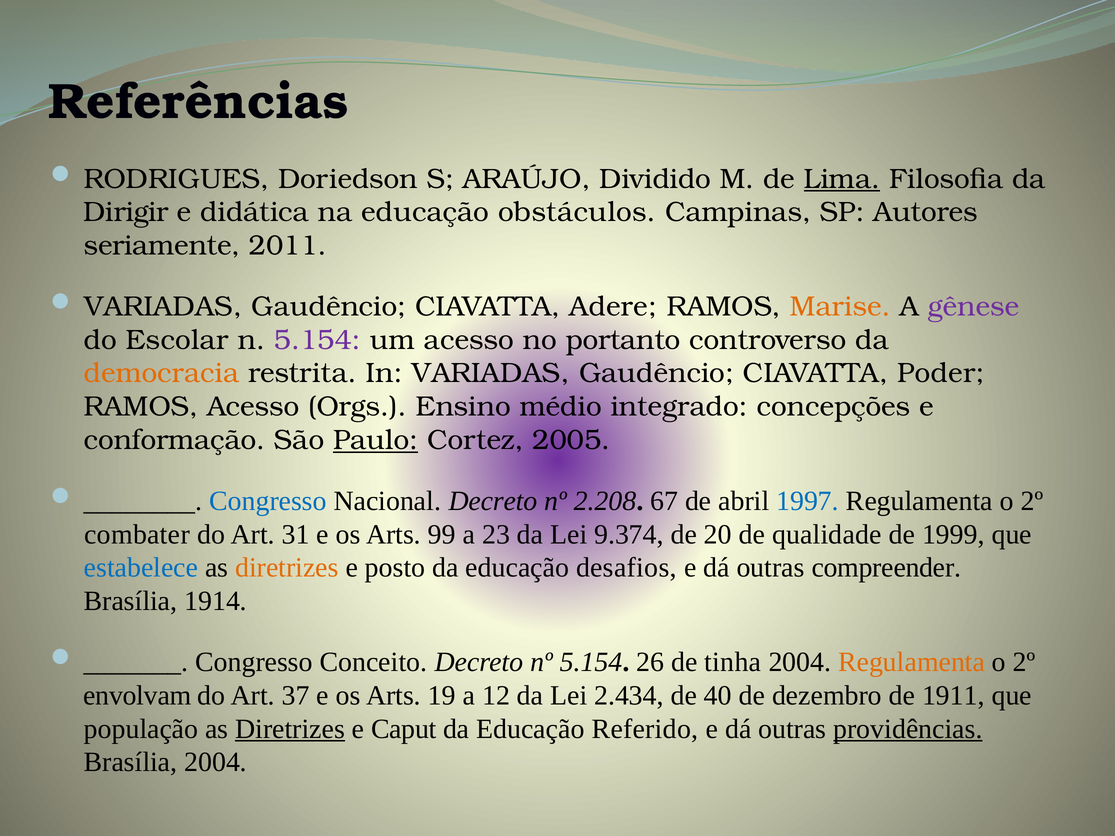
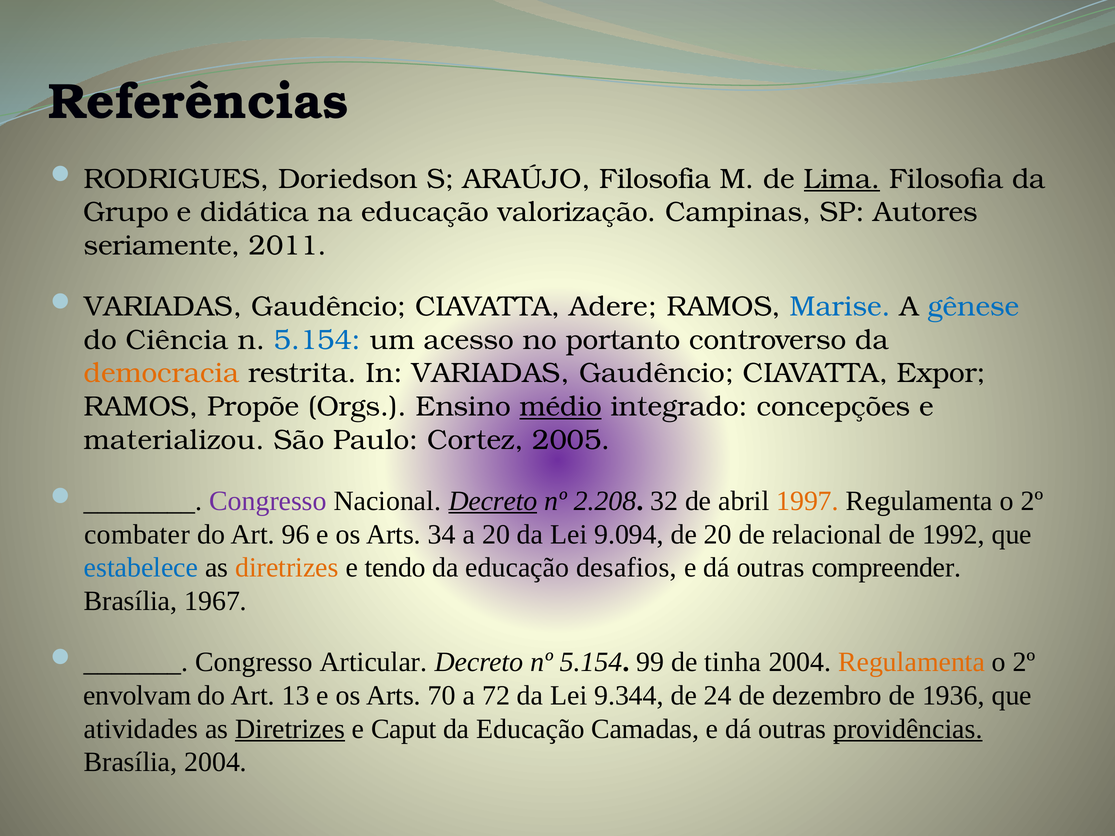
ARAÚJO Dividido: Dividido -> Filosofia (655, 179)
Dirigir: Dirigir -> Grupo (126, 212)
obstáculos: obstáculos -> valorização (577, 212)
Marise colour: orange -> blue (840, 307)
gênese colour: purple -> blue (973, 307)
Escolar: Escolar -> Ciência (177, 340)
5.154 colour: purple -> blue (317, 340)
Poder: Poder -> Expor (941, 373)
RAMOS Acesso: Acesso -> Propõe (253, 407)
médio underline: none -> present (561, 407)
conformação: conformação -> materializou (174, 440)
Paulo underline: present -> none (376, 440)
Congresso colour: blue -> purple (268, 501)
Decreto underline: none -> present (493, 501)
67: 67 -> 32 (664, 501)
1997 colour: blue -> orange (808, 501)
31: 31 -> 96 (296, 535)
99: 99 -> 34 (442, 535)
a 23: 23 -> 20 (496, 535)
9.374: 9.374 -> 9.094 (629, 535)
qualidade: qualidade -> relacional (827, 535)
1999: 1999 -> 1992 (953, 535)
posto: posto -> tendo (395, 568)
1914: 1914 -> 1967 (216, 601)
Conceito: Conceito -> Articular (373, 662)
26: 26 -> 99 (650, 662)
37: 37 -> 13 (296, 696)
19: 19 -> 70 (442, 696)
12: 12 -> 72 (496, 696)
2.434: 2.434 -> 9.344 (629, 696)
40: 40 -> 24 (718, 696)
1911: 1911 -> 1936 (953, 696)
população: população -> atividades (141, 729)
Referido: Referido -> Camadas (645, 729)
